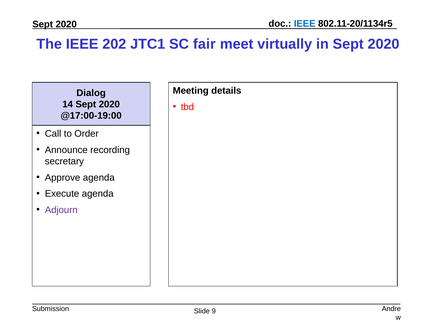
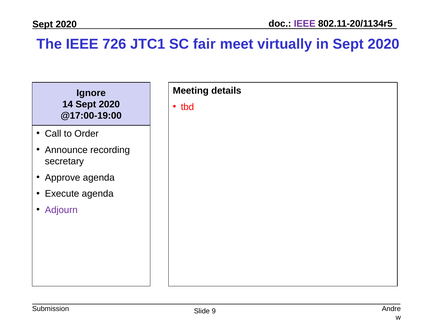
IEEE colour: blue -> purple (305, 24)
202: 202 -> 726 (114, 44)
Dialog: Dialog -> Ignore (91, 93)
